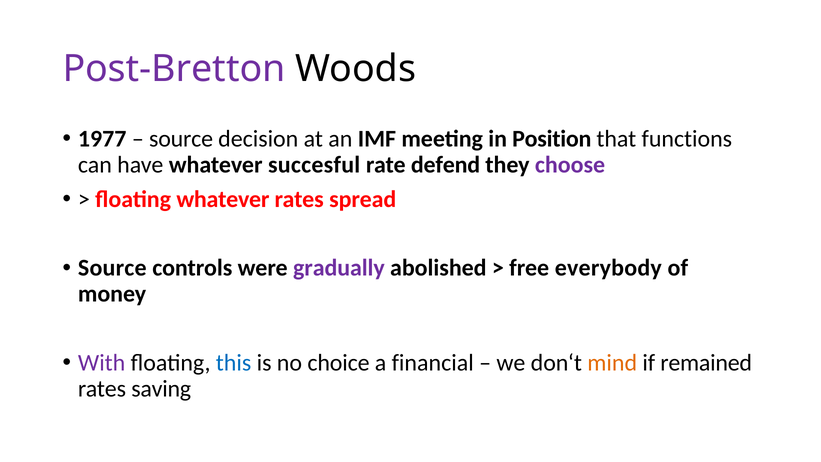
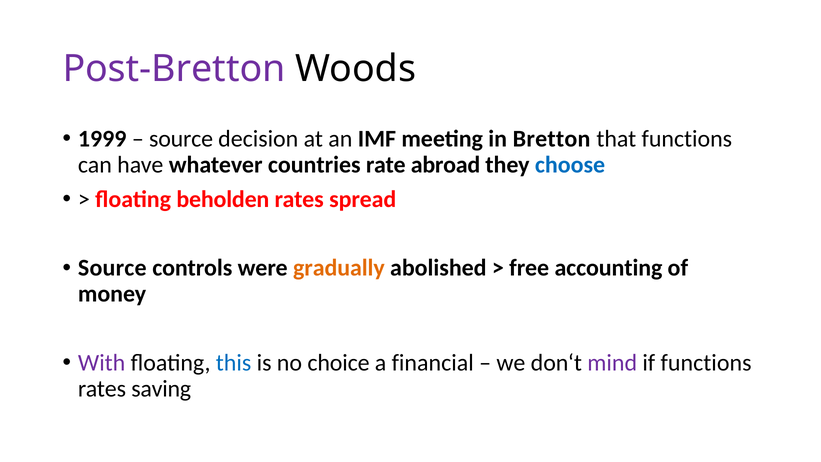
1977: 1977 -> 1999 (102, 139)
Position: Position -> Bretton (552, 139)
succesful: succesful -> countries (314, 165)
defend: defend -> abroad (446, 165)
choose colour: purple -> blue (570, 165)
floating whatever: whatever -> beholden (223, 199)
gradually colour: purple -> orange (339, 268)
everybody: everybody -> accounting (608, 268)
mind colour: orange -> purple (612, 363)
if remained: remained -> functions (706, 363)
